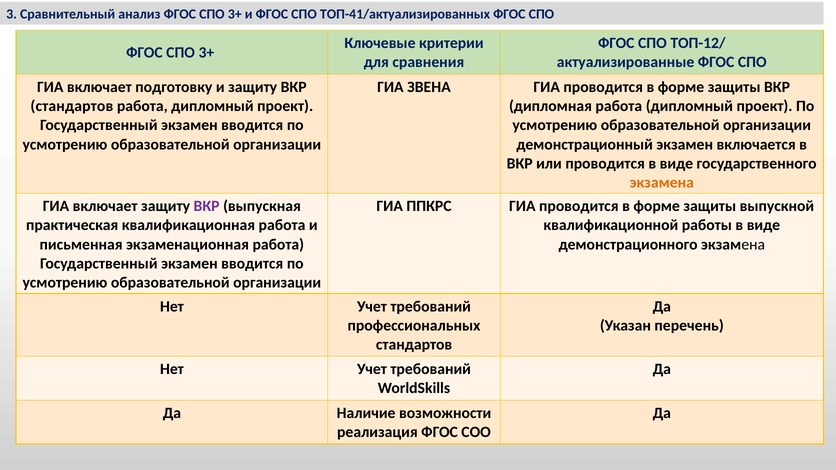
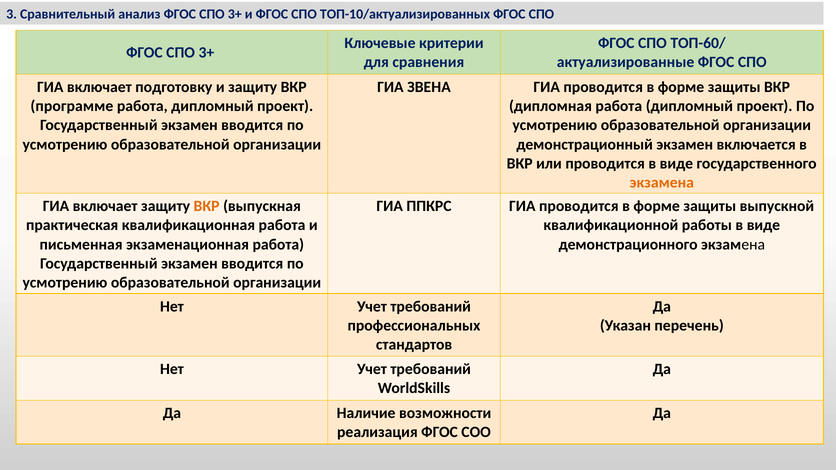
ТОП-41/актуализированных: ТОП-41/актуализированных -> ТОП-10/актуализированных (405, 14)
ТОП-12/: ТОП-12/ -> ТОП-60/ (698, 43)
стандартов: стандартов -> программе (72, 106)
ВКР colour: purple -> orange (207, 206)
